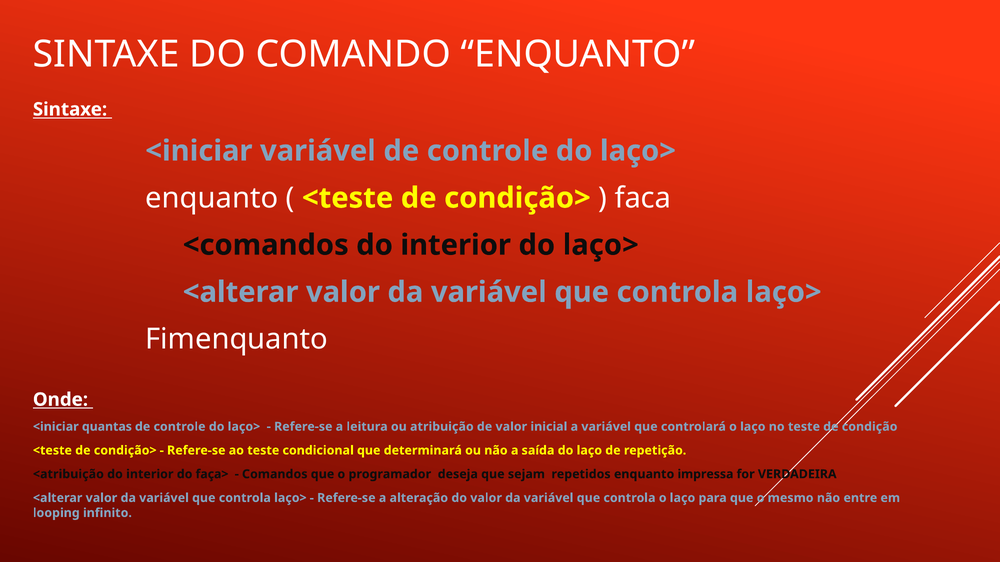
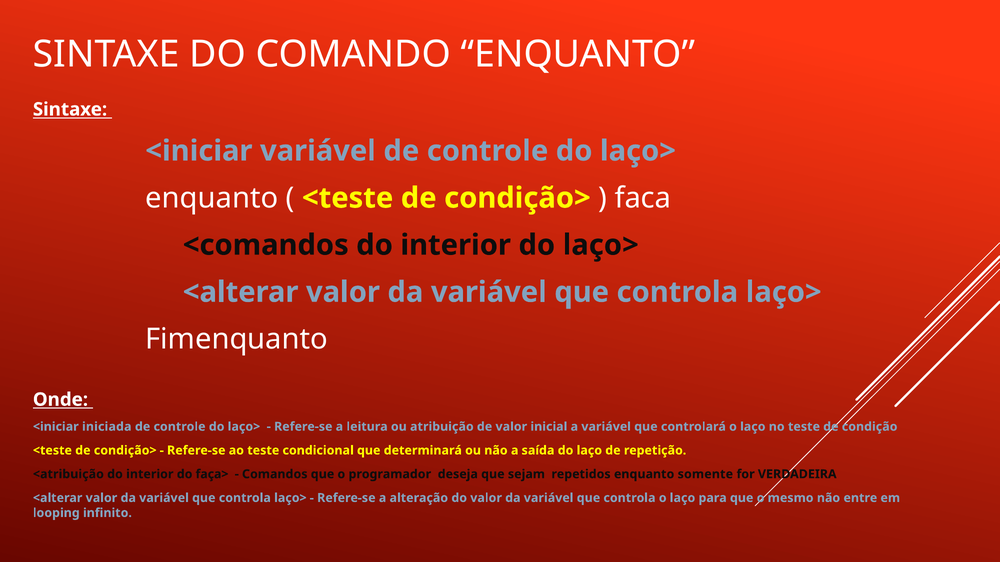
quantas: quantas -> iniciada (107, 427)
impressa: impressa -> somente (705, 475)
